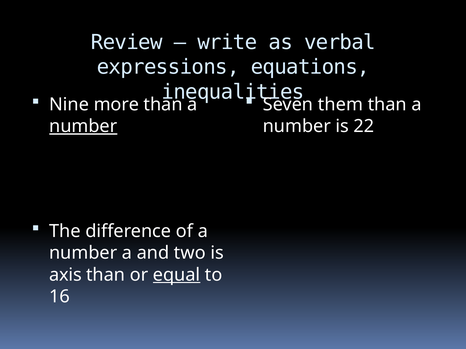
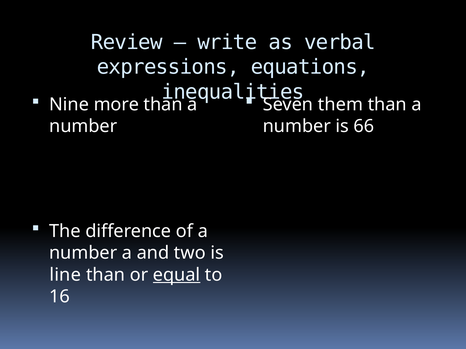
number underline: present -> none (83, 126)
22: 22 -> 66 (364, 126)
axis: axis -> line (65, 275)
